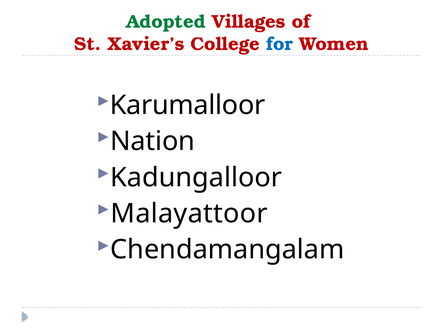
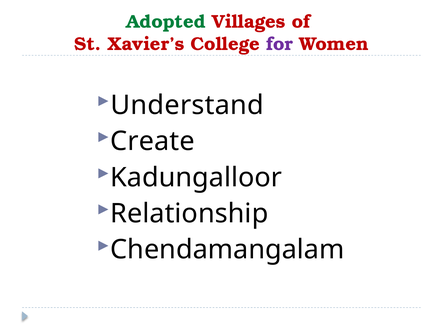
for colour: blue -> purple (280, 44)
Karumalloor: Karumalloor -> Understand (187, 105)
Nation: Nation -> Create (152, 141)
Malayattoor: Malayattoor -> Relationship (189, 214)
